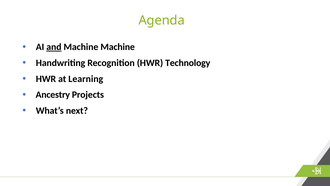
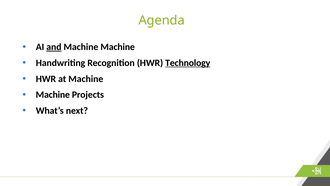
Technology underline: none -> present (188, 63)
at Learning: Learning -> Machine (86, 79)
Ancestry: Ancestry -> Machine (53, 95)
